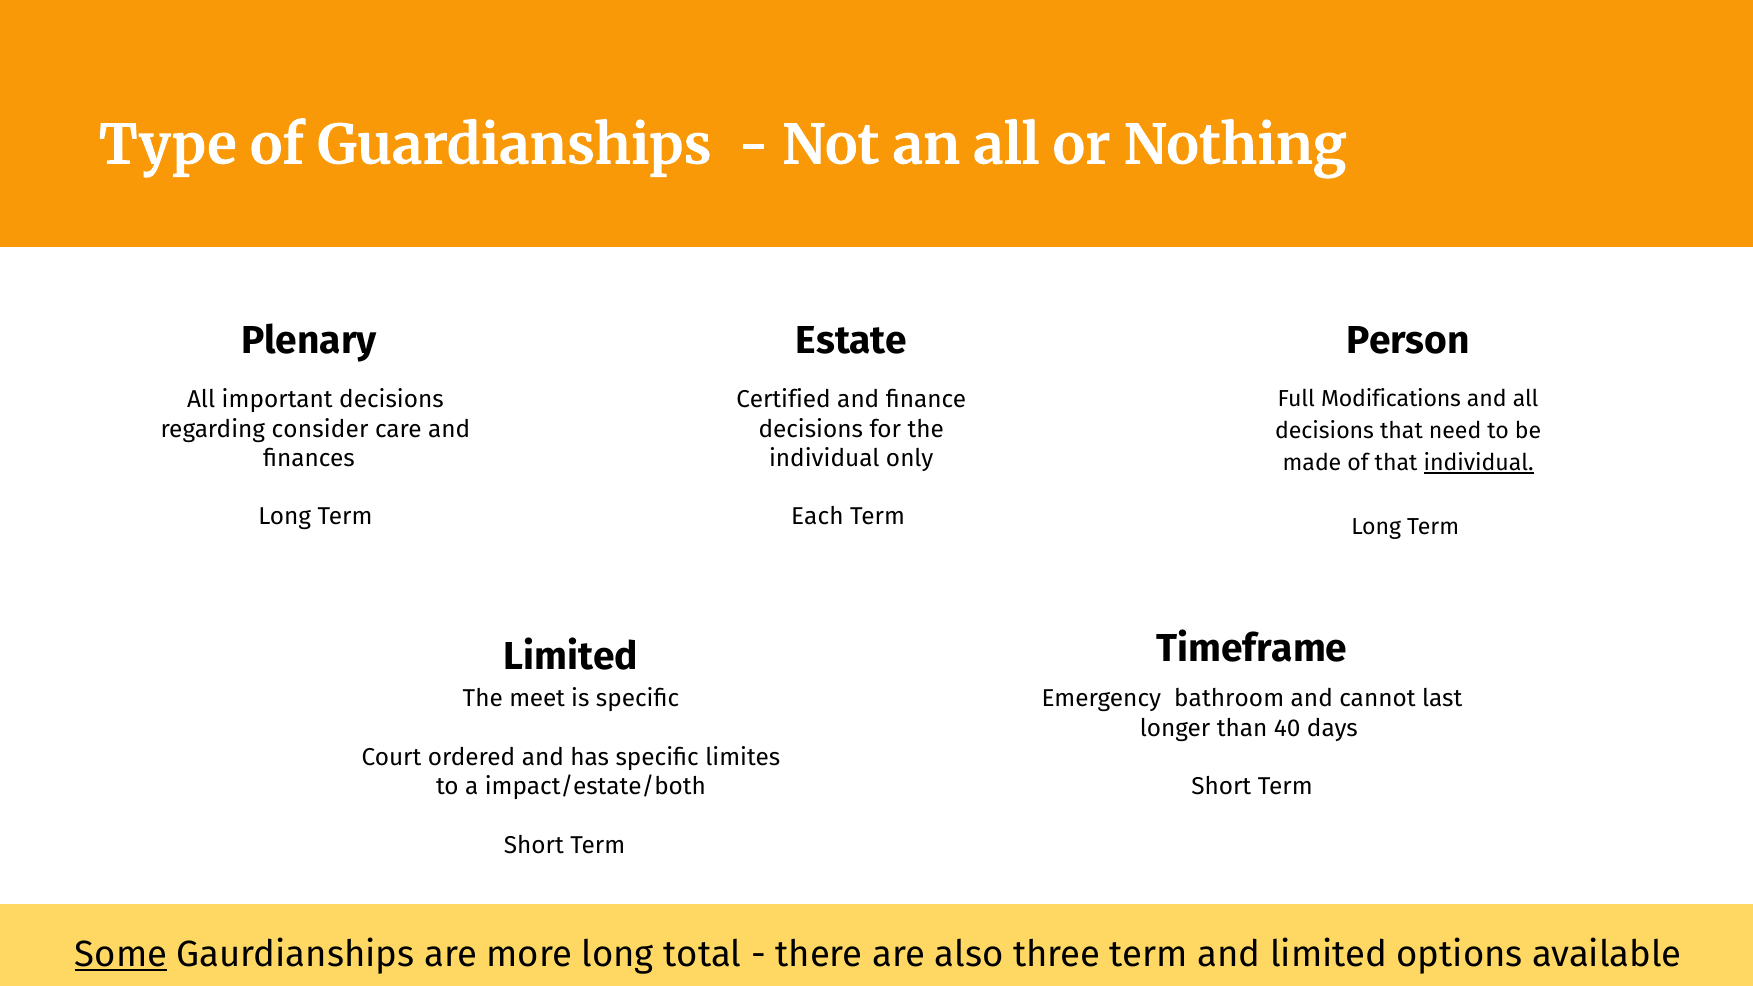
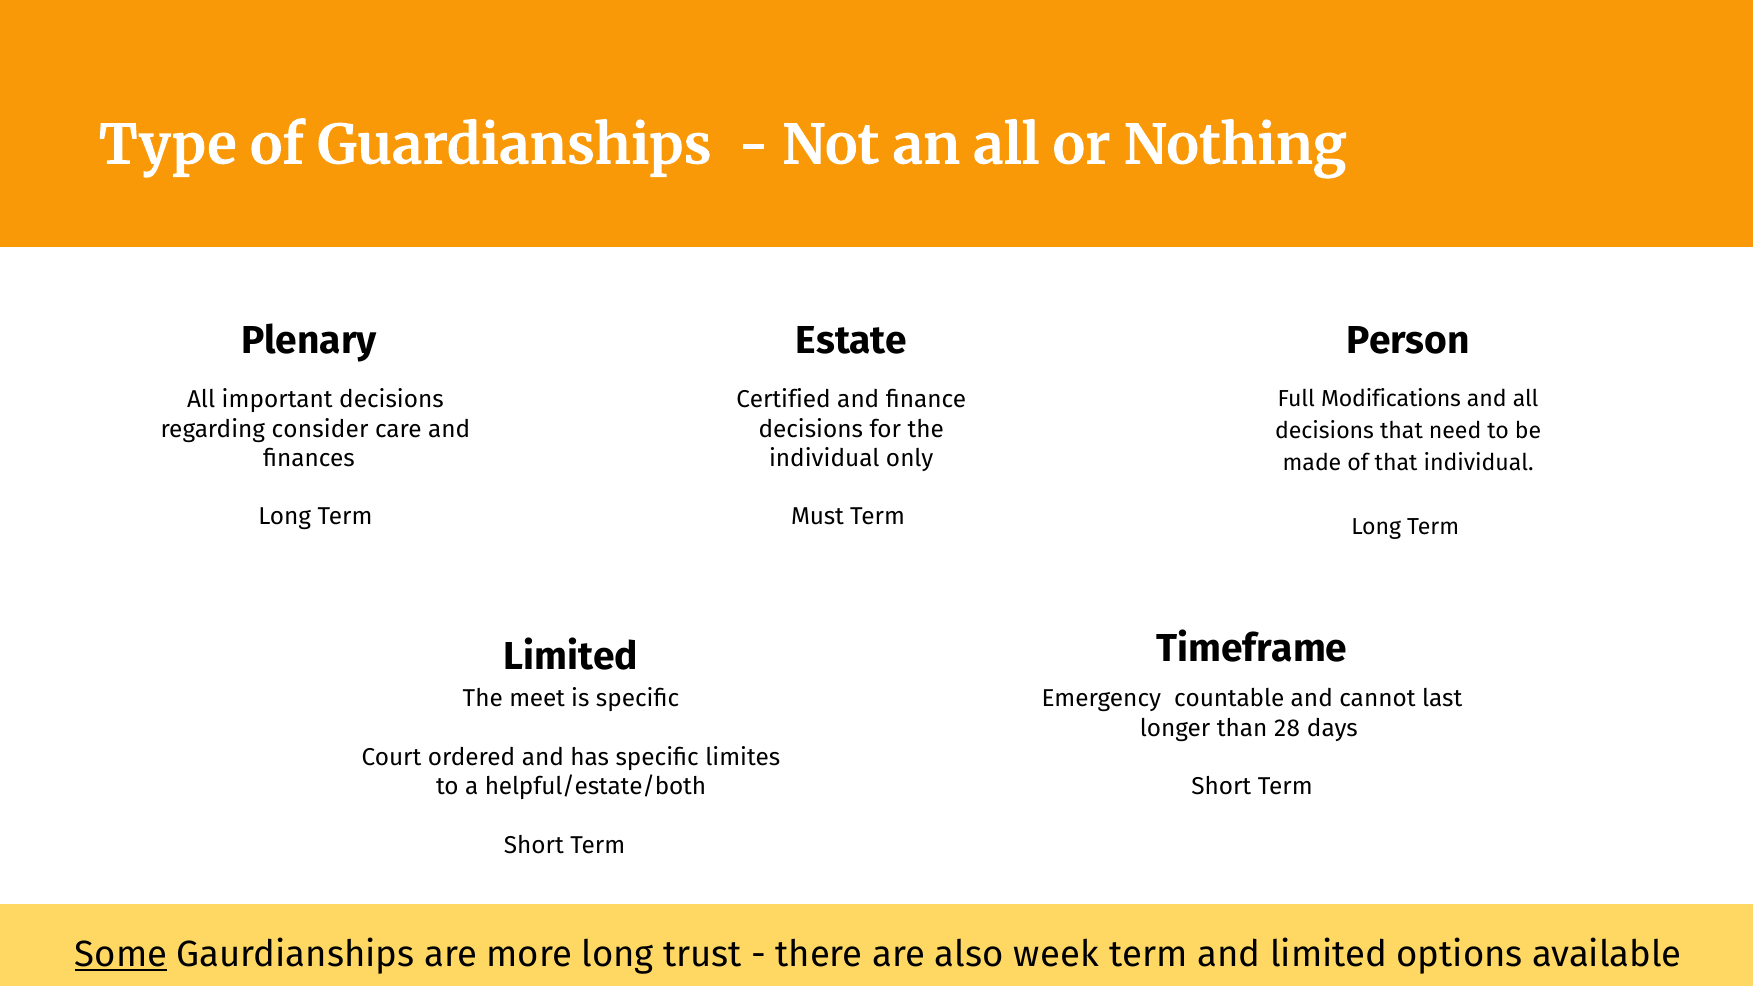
individual underline: present -> none (1479, 463)
Each: Each -> Must (817, 517)
bathroom: bathroom -> countable (1229, 699)
40: 40 -> 28 (1287, 728)
impact/estate/both: impact/estate/both -> helpful/estate/both (595, 787)
total: total -> trust (703, 954)
three: three -> week (1056, 954)
